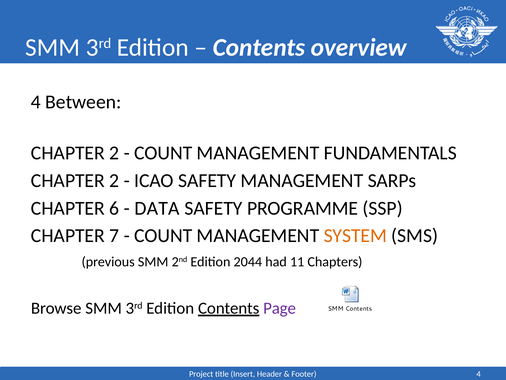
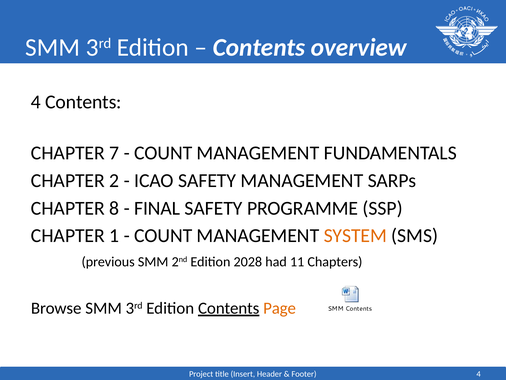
4 Between: Between -> Contents (83, 102)
2: 2 -> 7 (114, 153)
6: 6 -> 8 (114, 208)
DATA: DATA -> FINAL (157, 208)
7: 7 -> 1 (114, 235)
2044: 2044 -> 2028 (248, 261)
Page colour: purple -> orange (280, 308)
